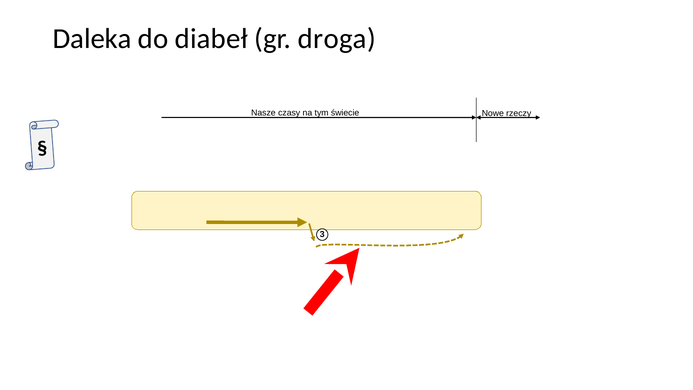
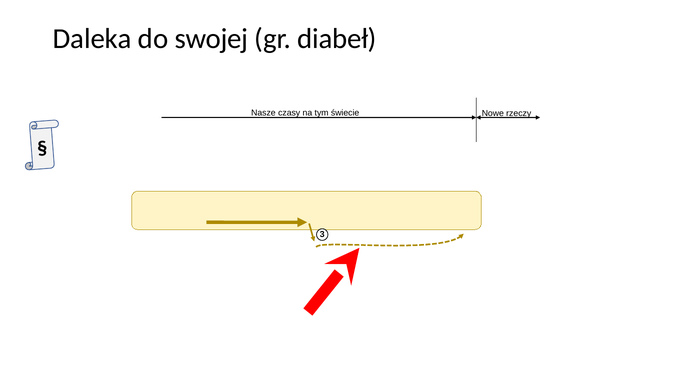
diabeł: diabeł -> swojej (211, 39)
droga: droga -> diabeł (337, 39)
